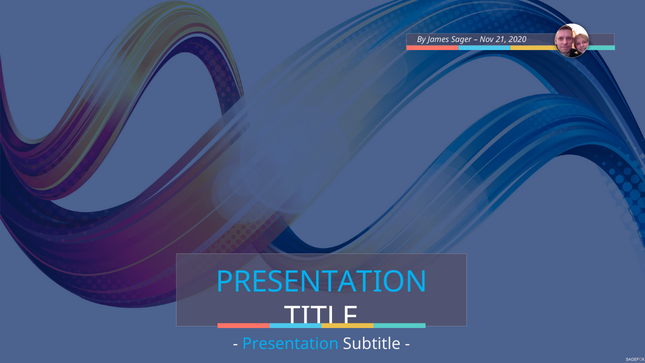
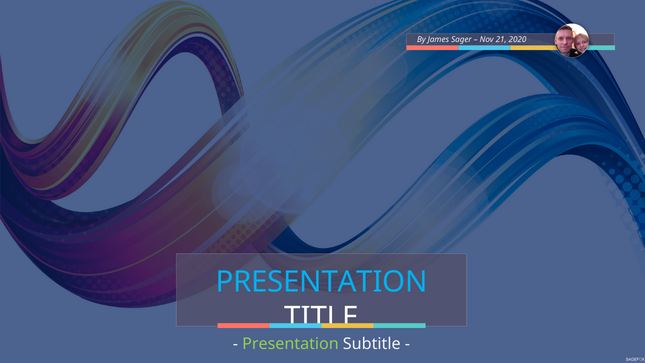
Presentation colour: light blue -> light green (290, 344)
